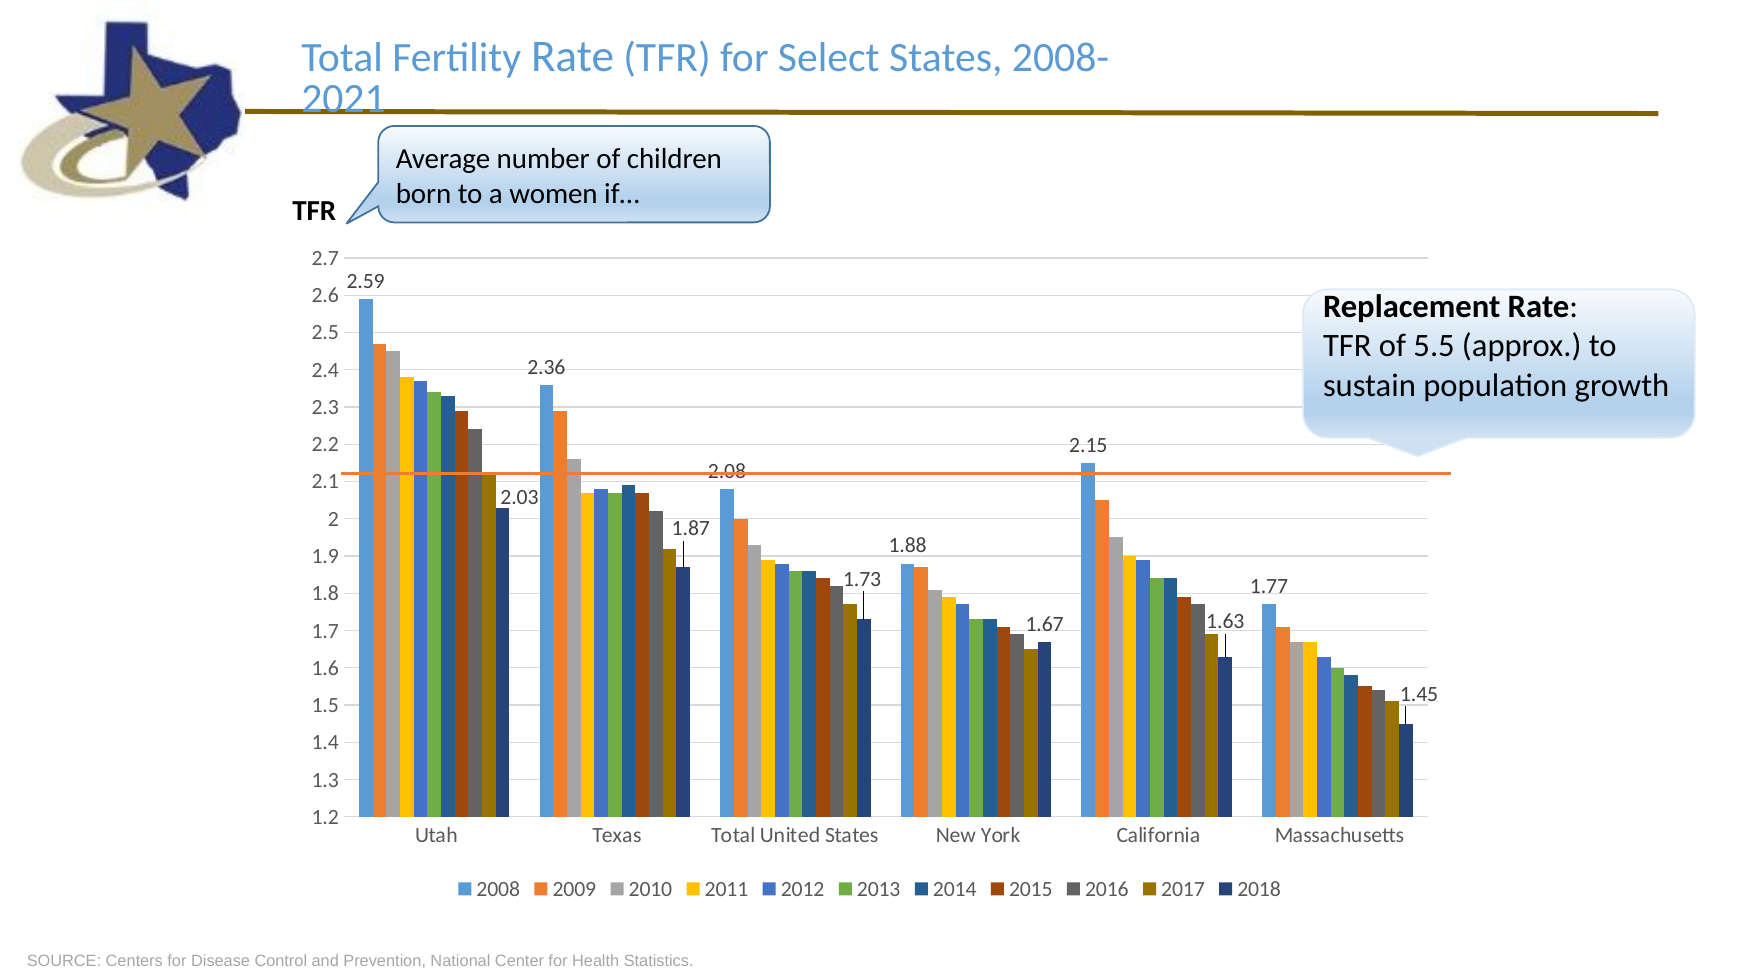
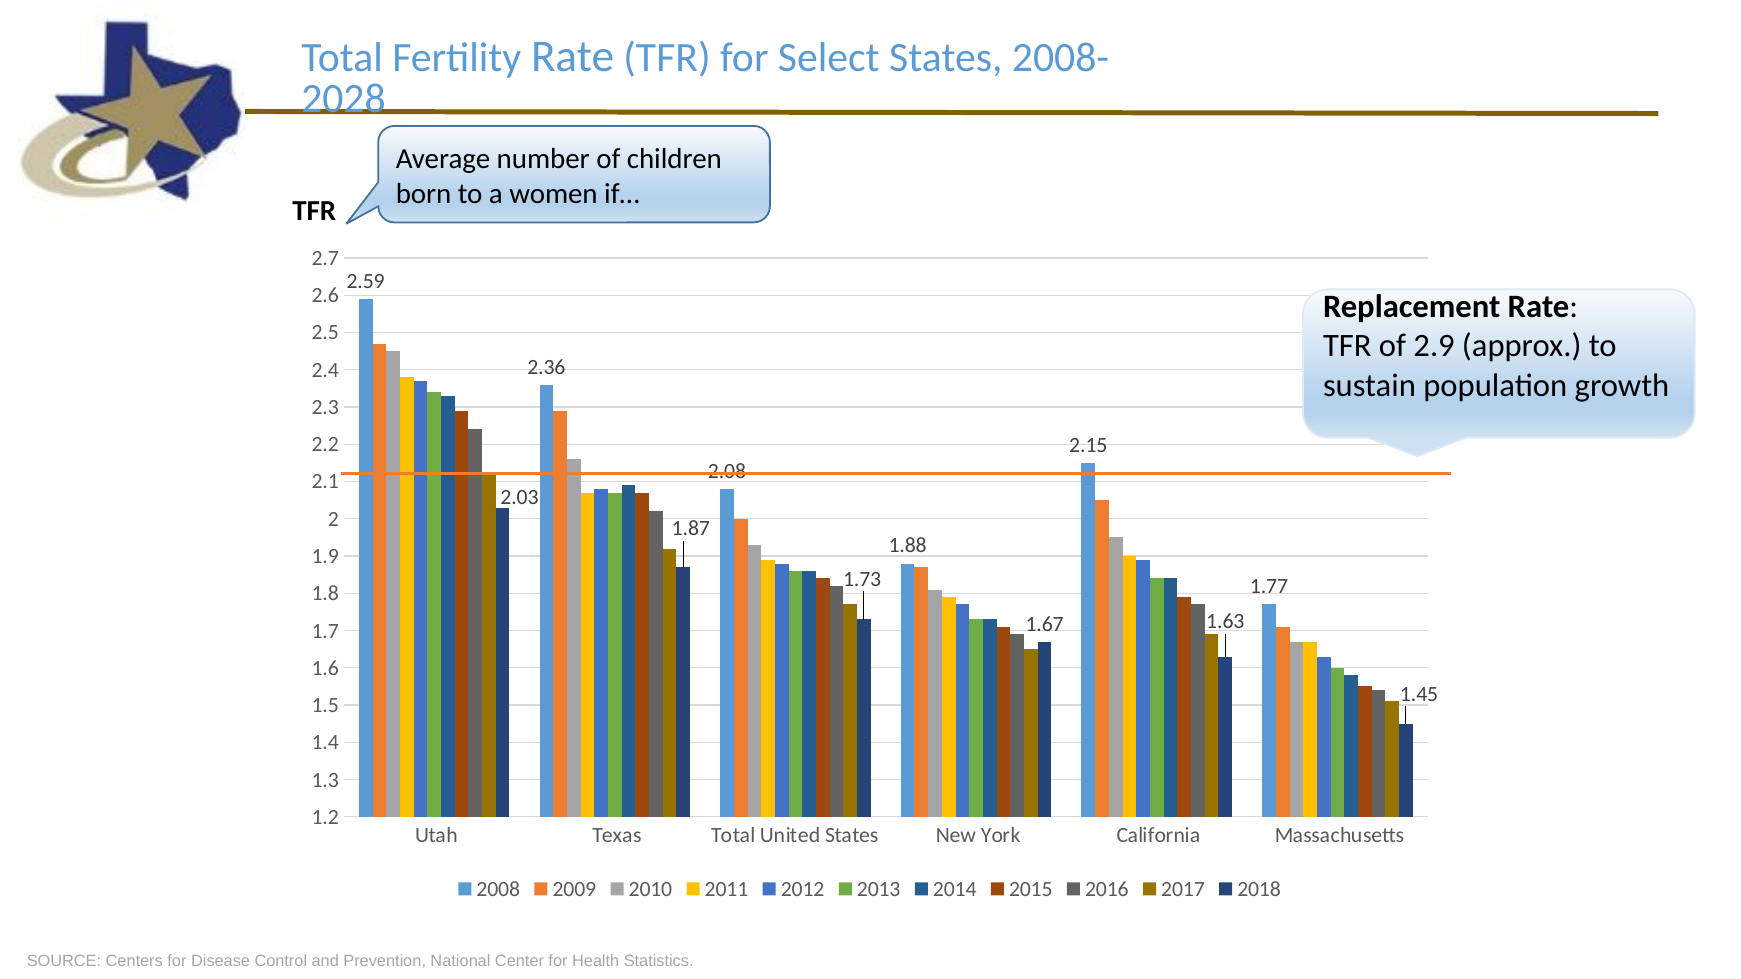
2021: 2021 -> 2028 (343, 99)
5.5: 5.5 -> 2.9 (1434, 346)
